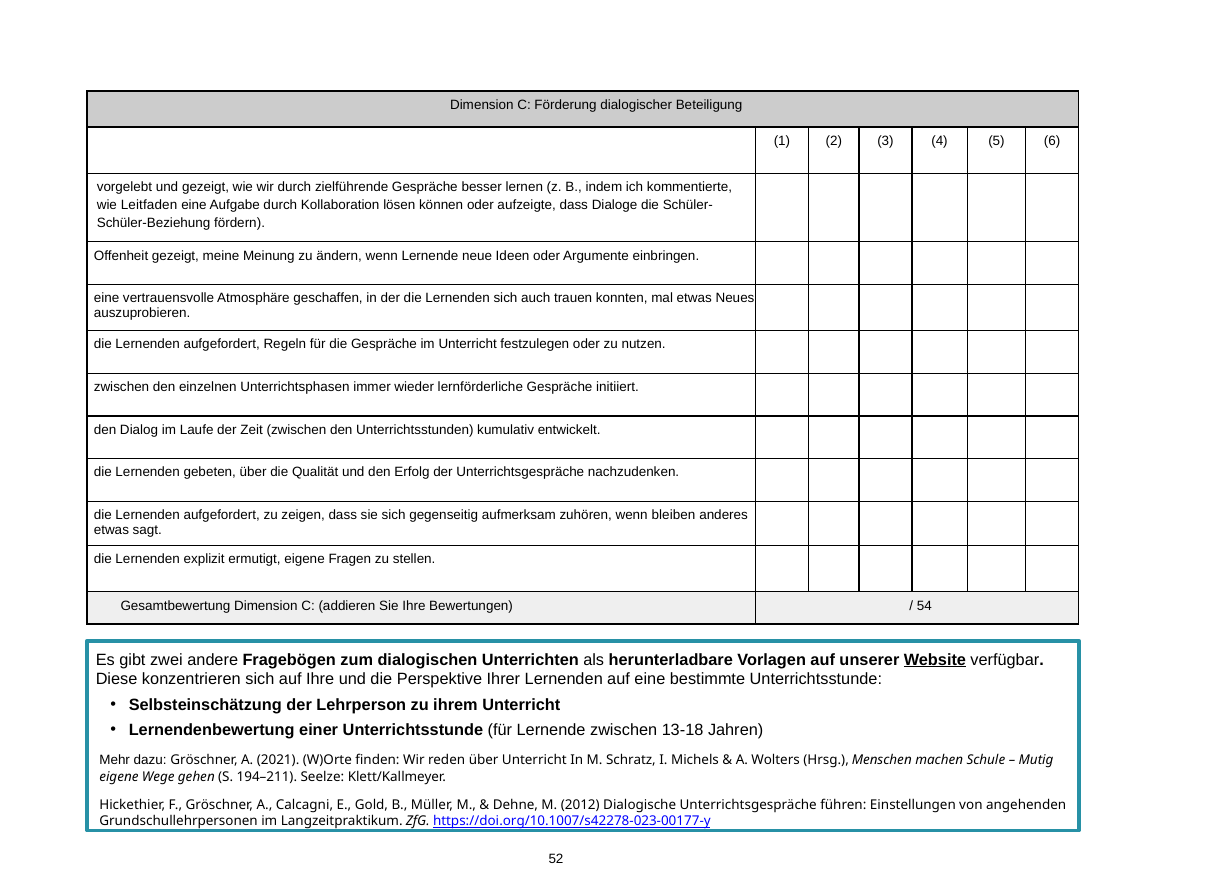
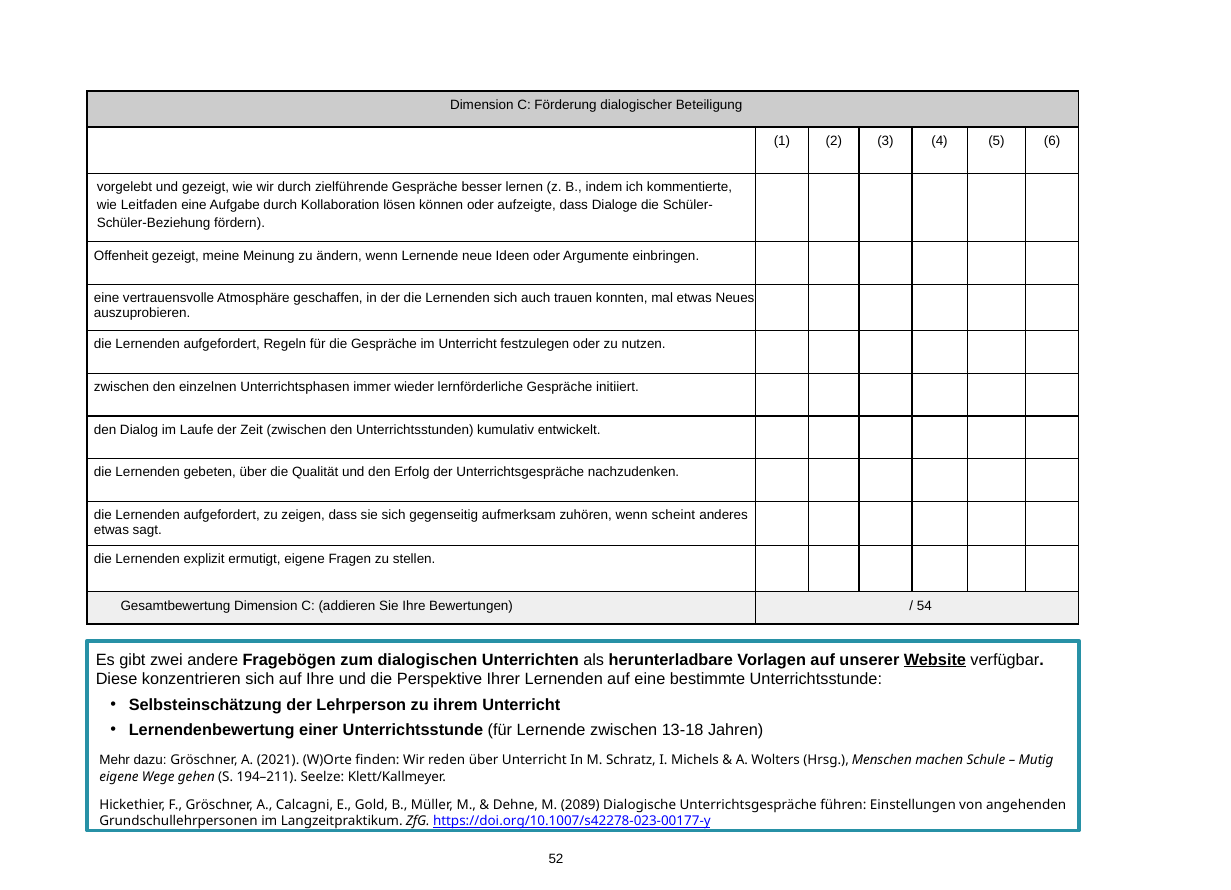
bleiben: bleiben -> scheint (673, 515)
2012: 2012 -> 2089 (580, 805)
